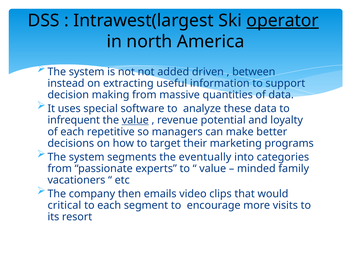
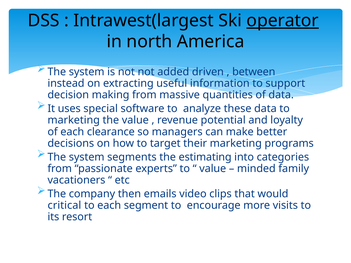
infrequent: infrequent -> marketing (74, 120)
value underline: present -> none (135, 120)
repetitive: repetitive -> clearance (111, 132)
eventually: eventually -> estimating (205, 157)
